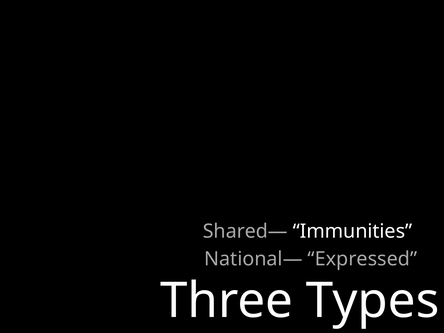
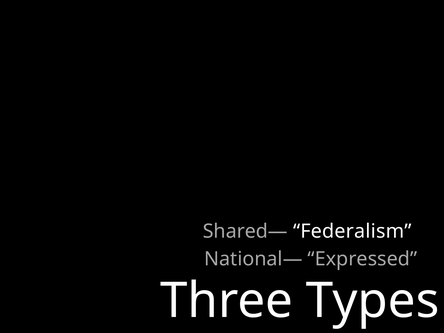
Immunities: Immunities -> Federalism (352, 231)
